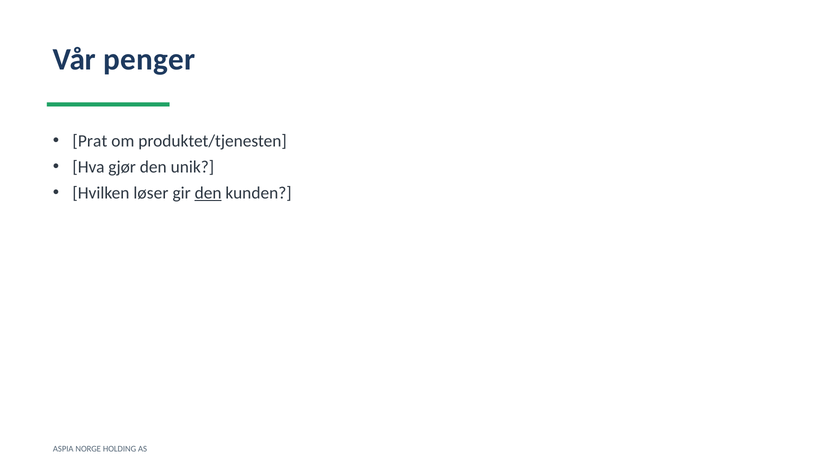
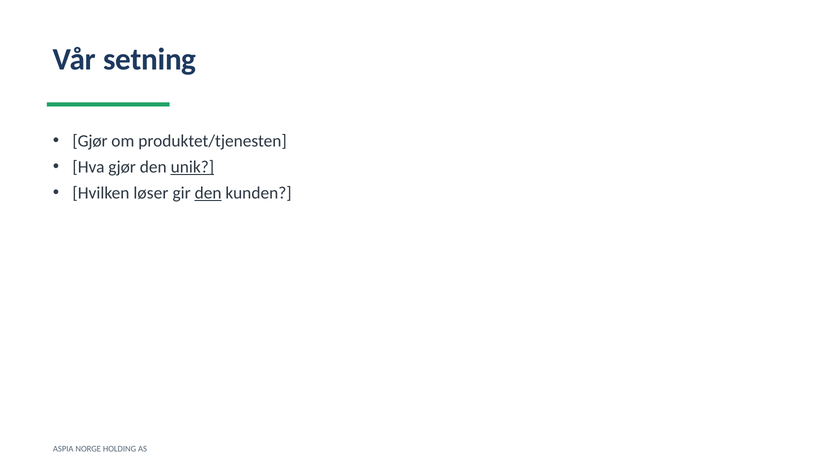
penger: penger -> setning (150, 59)
Prat: Prat -> Gjør (90, 141)
unik underline: none -> present (192, 167)
